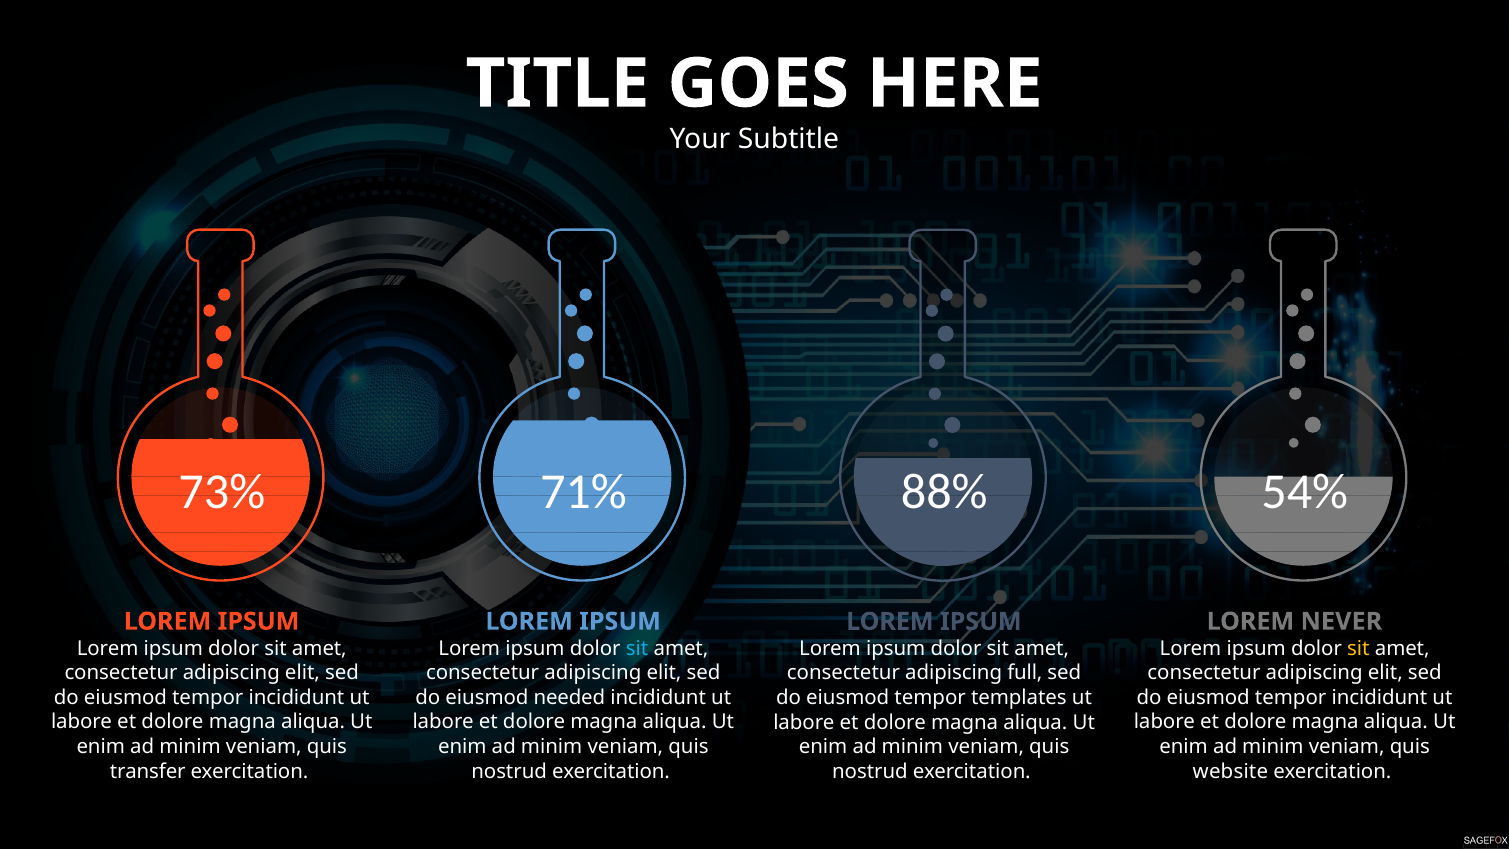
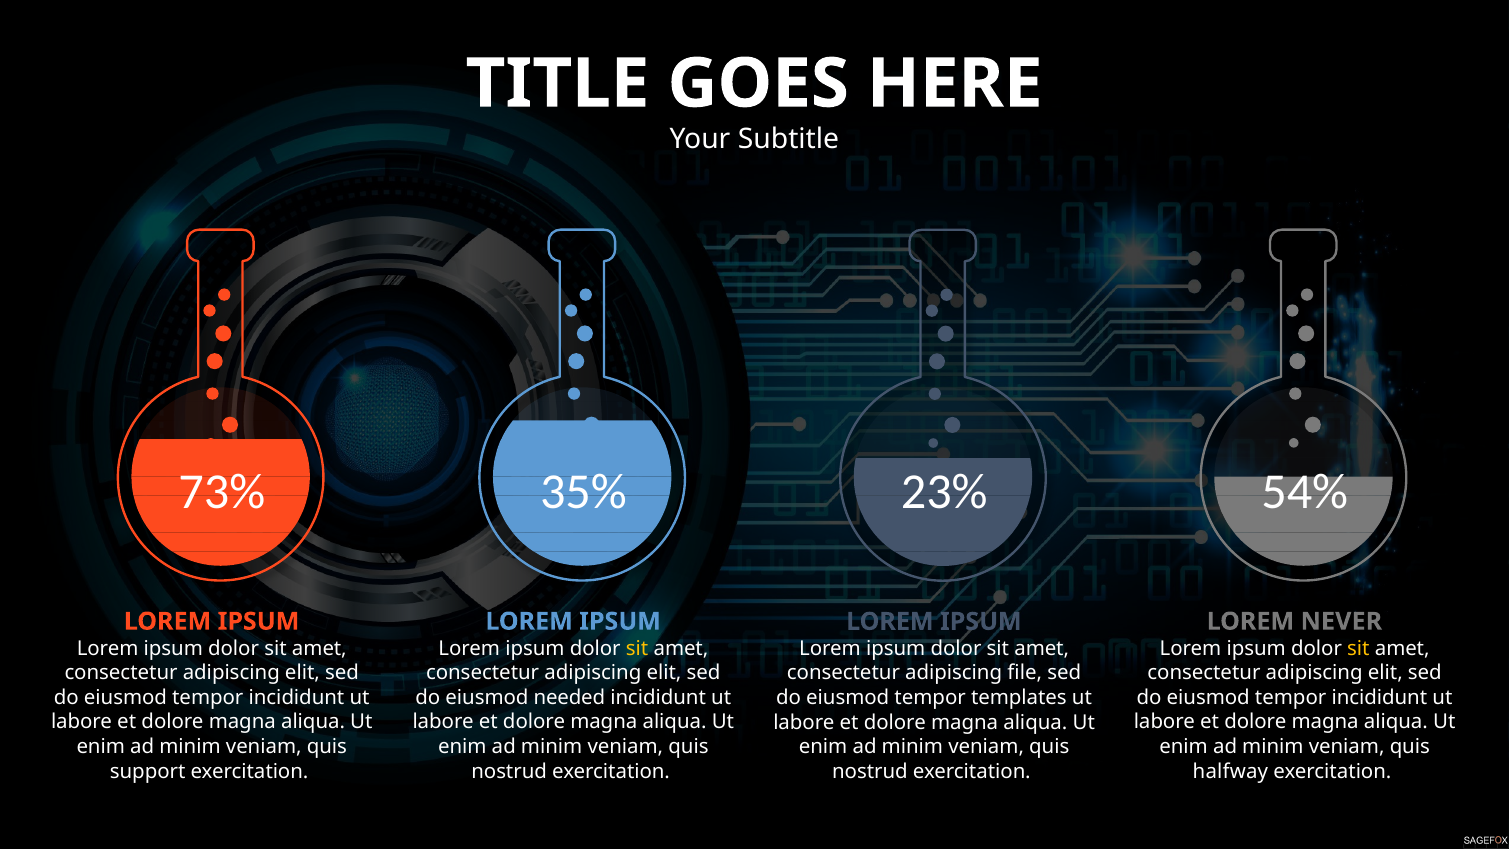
71%: 71% -> 35% (583, 492)
88%: 88% -> 23% (944, 492)
sit colour: light blue -> yellow (637, 648)
full: full -> file (1025, 673)
transfer: transfer -> support (148, 771)
website: website -> halfway (1230, 771)
